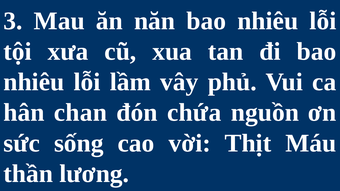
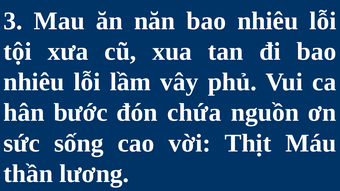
chan: chan -> bước (81, 113)
